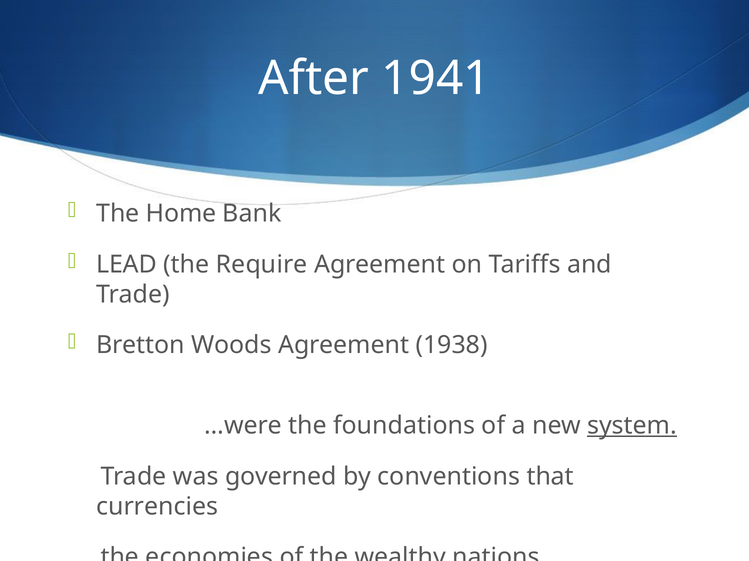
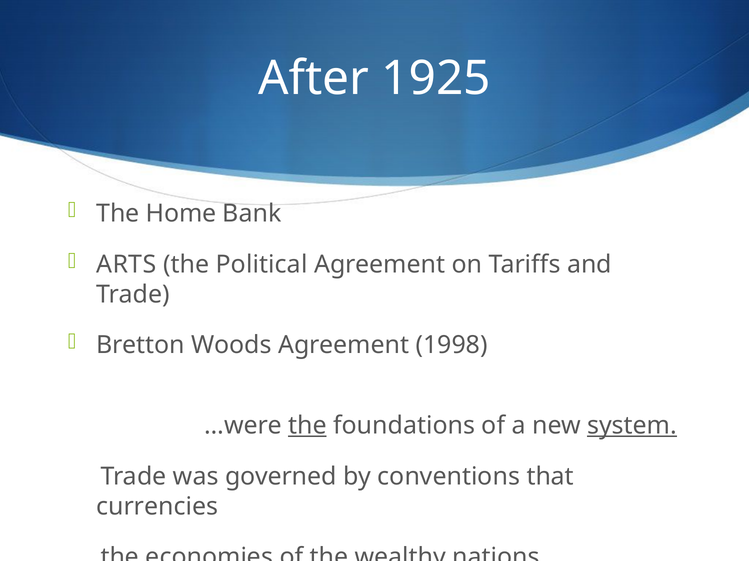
1941: 1941 -> 1925 (436, 78)
LEAD: LEAD -> ARTS (126, 265)
Require: Require -> Political (262, 265)
1938: 1938 -> 1998 (452, 345)
the underline: none -> present (307, 426)
